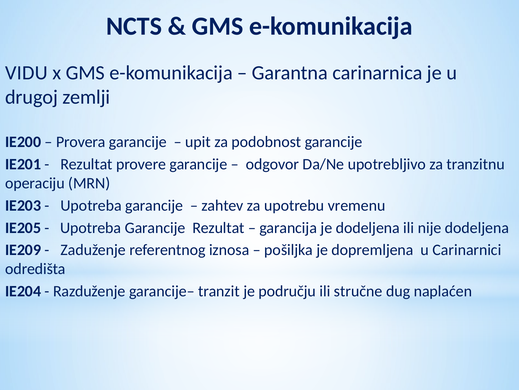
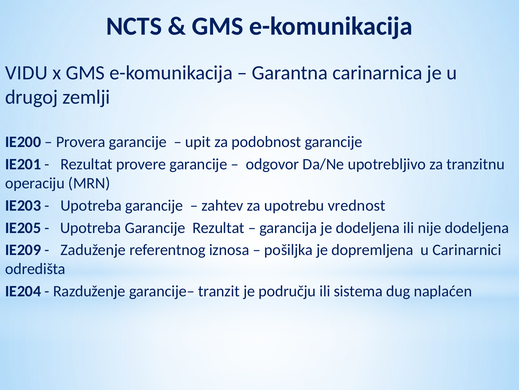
vremenu: vremenu -> vrednost (357, 205)
stručne: stručne -> sistema (358, 291)
